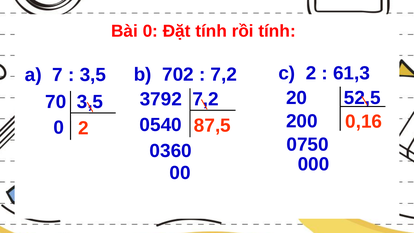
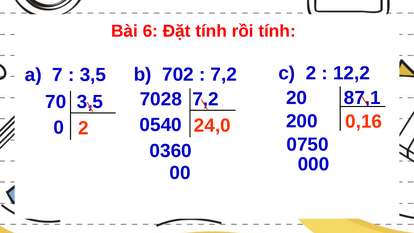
Bài 0: 0 -> 6 (150, 31)
61,3: 61,3 -> 12,2 (352, 73)
52,5: 52,5 -> 87,1 (362, 98)
3792: 3792 -> 7028 (161, 99)
87,5: 87,5 -> 24,0 (212, 125)
